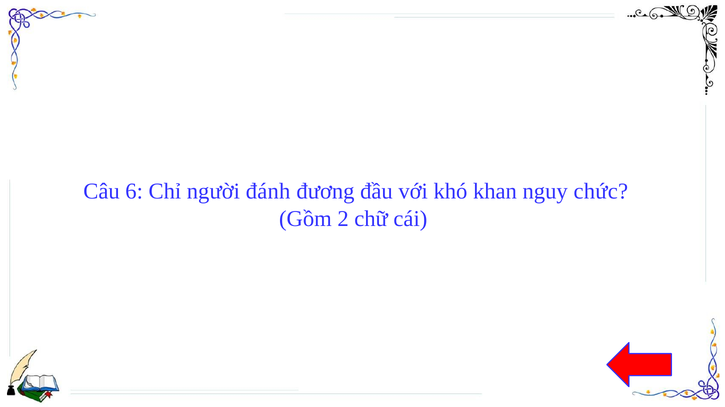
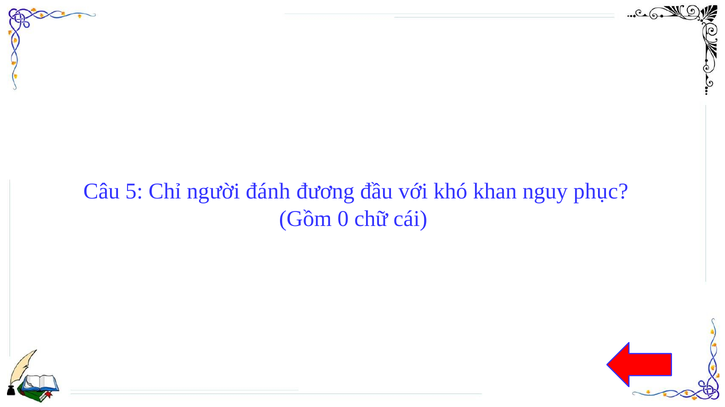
6: 6 -> 5 (134, 192)
chức: chức -> phục (601, 192)
2: 2 -> 0 (343, 219)
